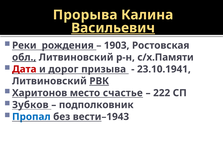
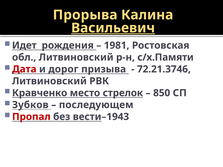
Реки: Реки -> Идет (24, 45)
1903: 1903 -> 1981 (117, 45)
обл underline: present -> none (24, 57)
23.10.1941: 23.10.1941 -> 72.21.3746 (164, 69)
РВК underline: present -> none (99, 81)
Харитонов: Харитонов -> Кравченко (40, 93)
счастье: счастье -> стрелок (123, 93)
222: 222 -> 850 (162, 93)
подполковник: подполковник -> последующем (96, 105)
Пропал colour: blue -> red (31, 117)
